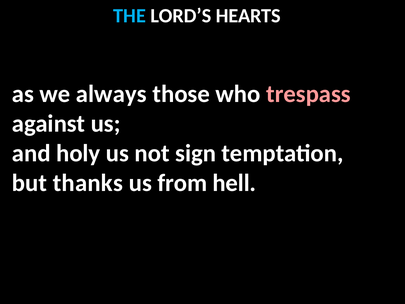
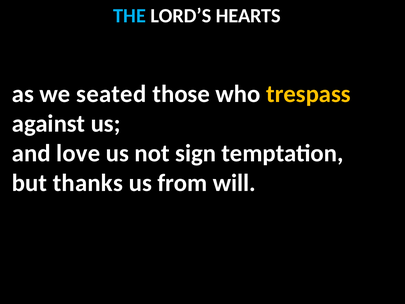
always: always -> seated (111, 94)
trespass colour: pink -> yellow (308, 94)
holy: holy -> love (78, 153)
hell: hell -> will (234, 183)
